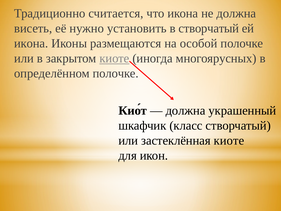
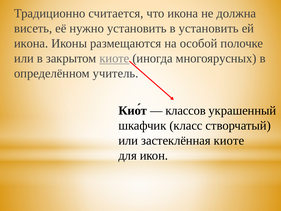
в створчатый: створчатый -> установить (209, 28)
определённом полочке: полочке -> учитель (116, 73)
должна: должна -> классов (186, 110)
